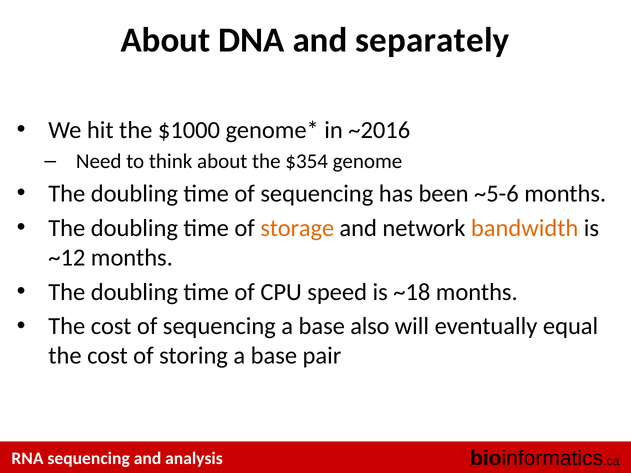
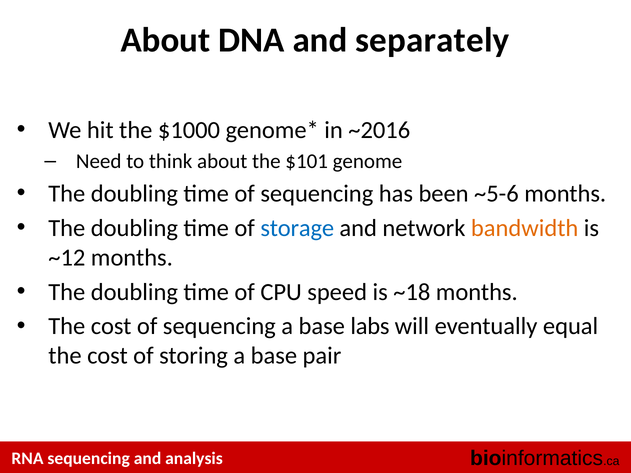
$354: $354 -> $101 (307, 161)
storage colour: orange -> blue (297, 228)
also: also -> labs (370, 326)
